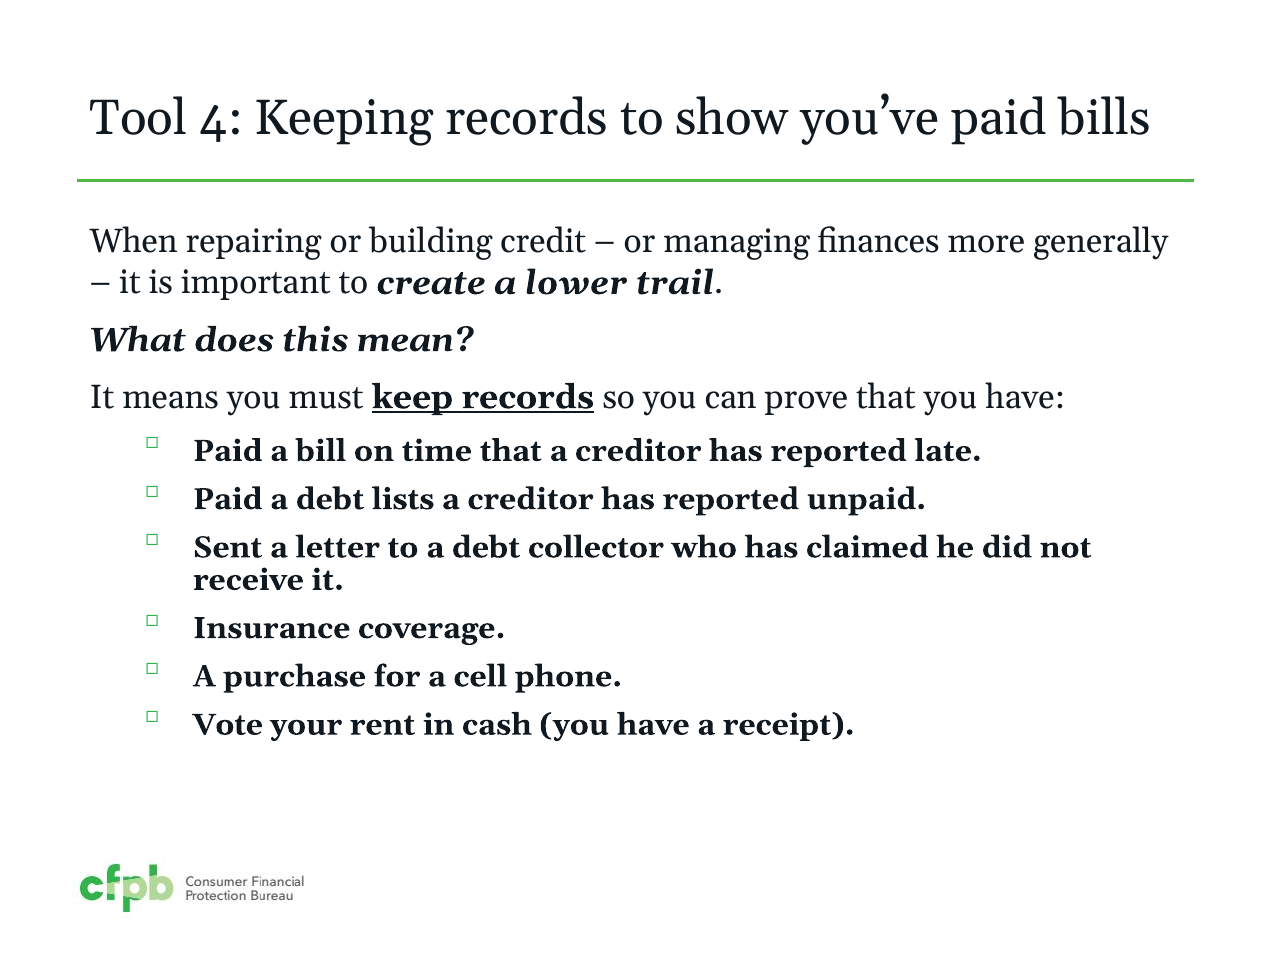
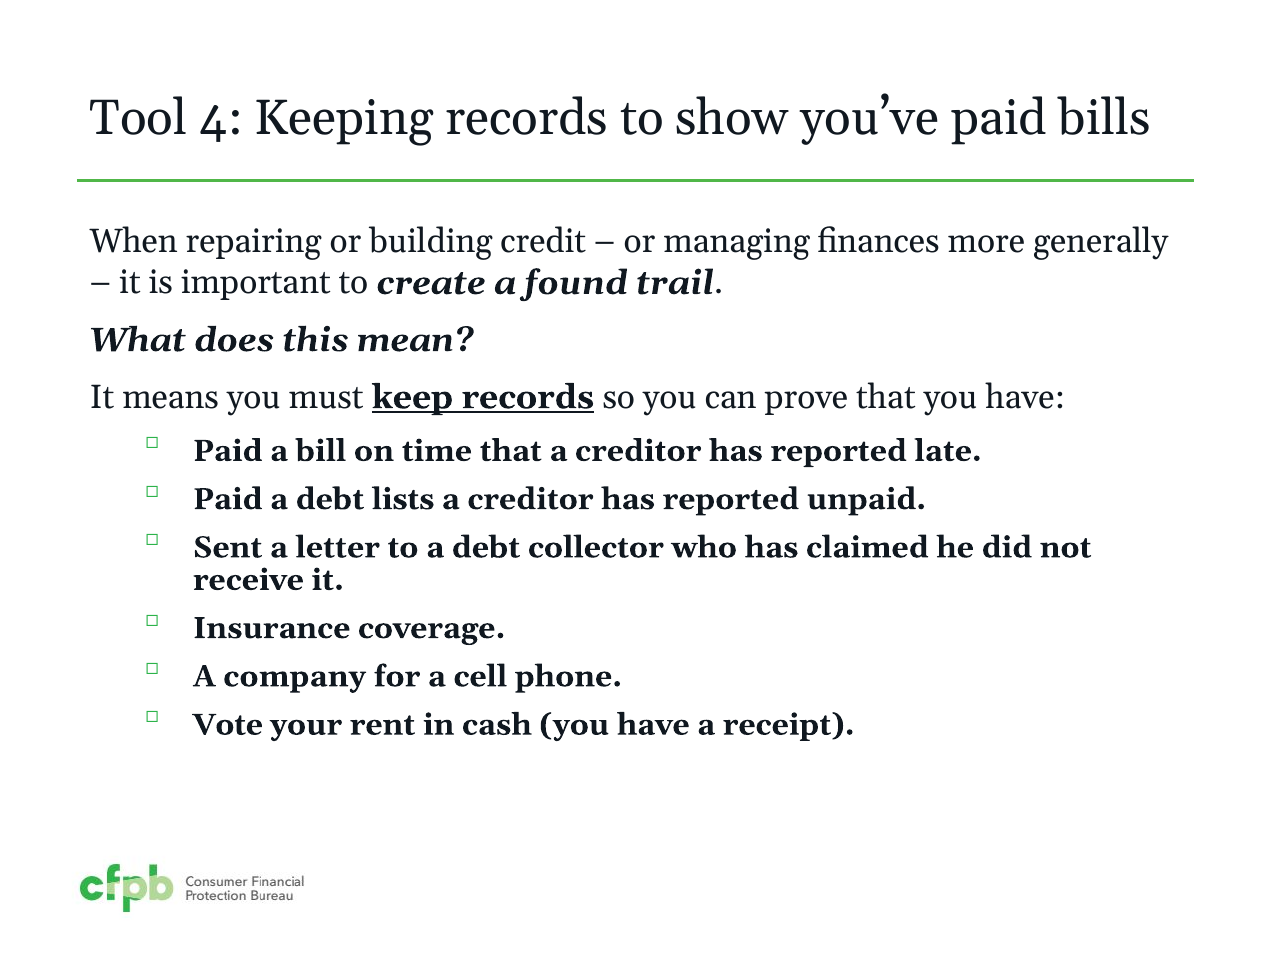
lower: lower -> found (576, 283)
purchase: purchase -> company (294, 677)
